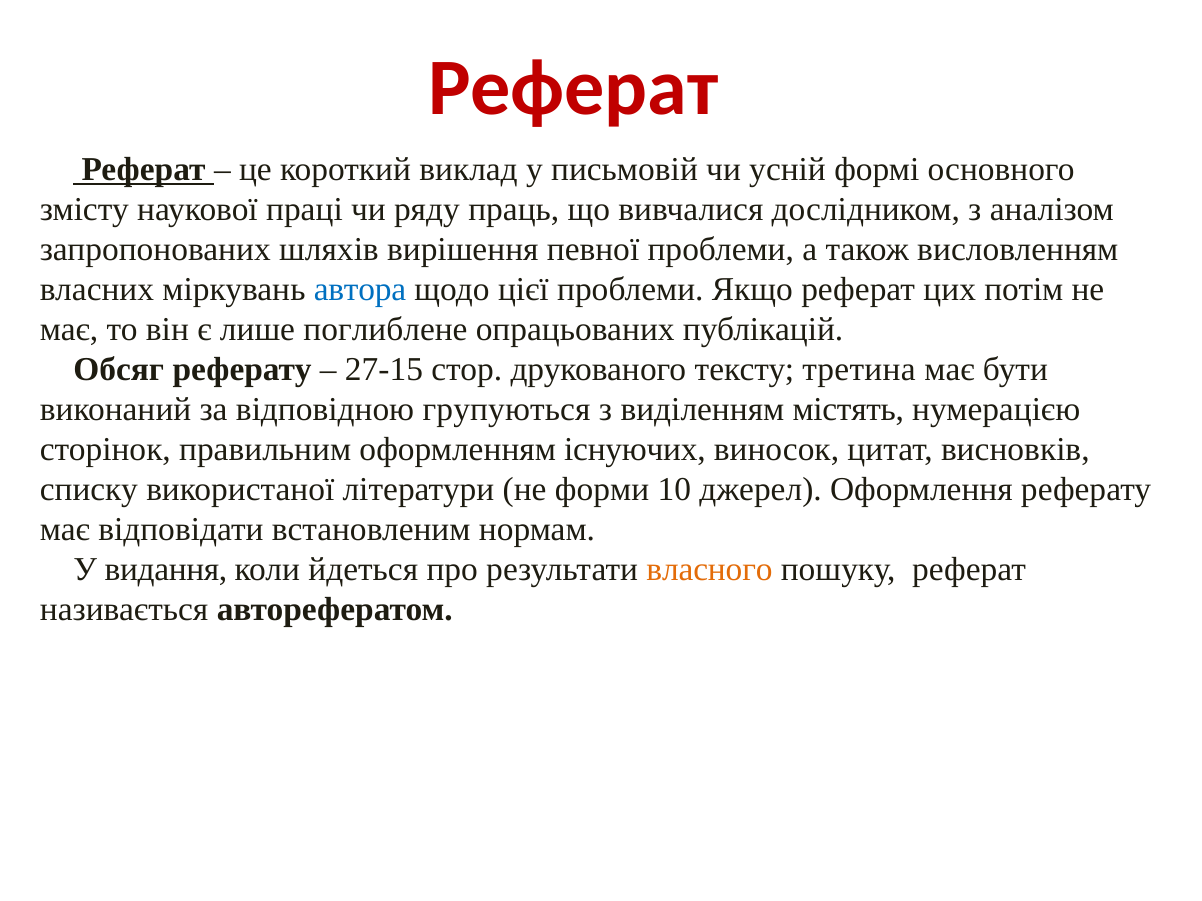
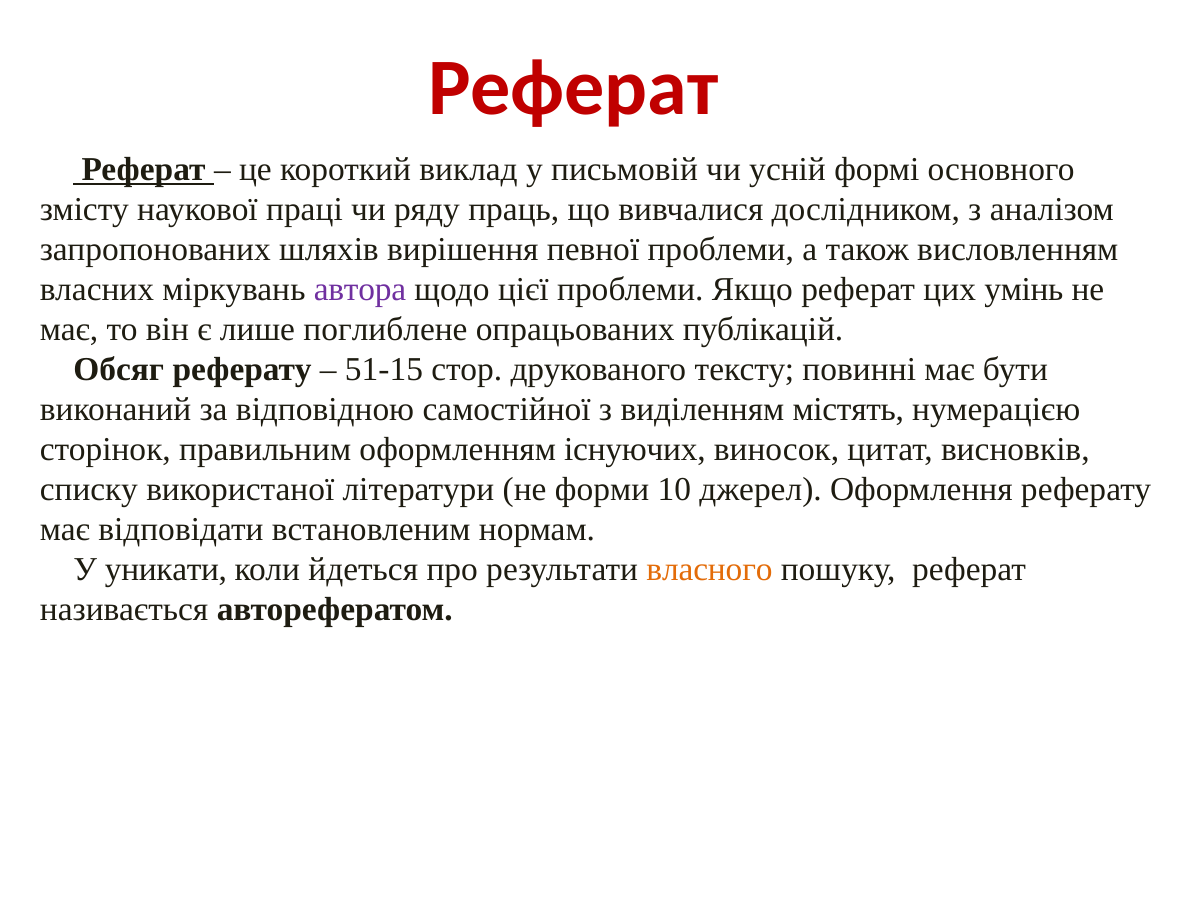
автора colour: blue -> purple (360, 289)
потім: потім -> умінь (1024, 289)
27-15: 27-15 -> 51-15 (384, 370)
третина: третина -> повинні (859, 370)
групуються: групуються -> самостійної (507, 410)
видання: видання -> уникати (166, 570)
